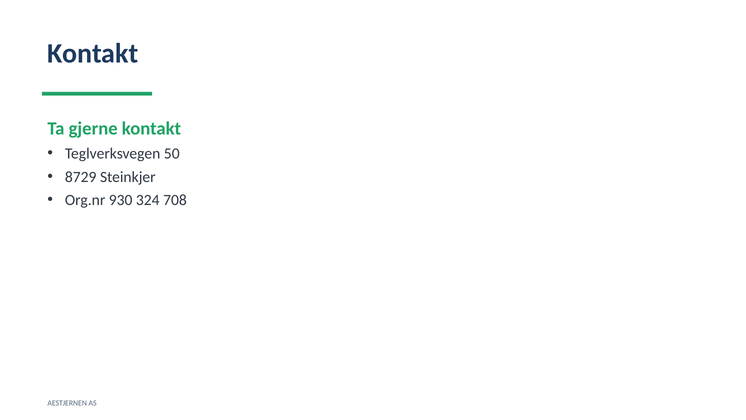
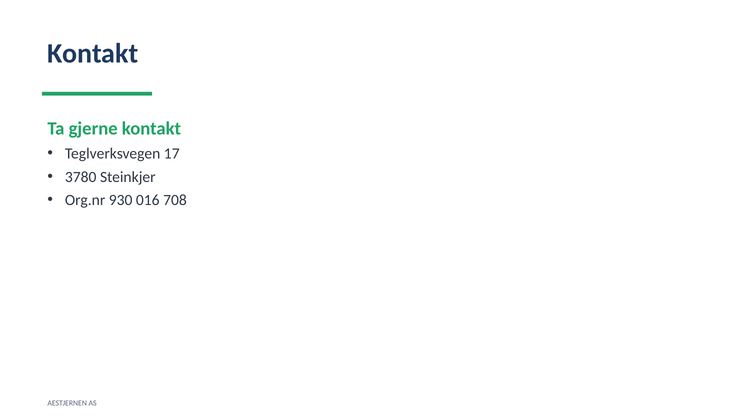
50: 50 -> 17 (172, 153)
8729: 8729 -> 3780 (81, 177)
324: 324 -> 016 (148, 200)
